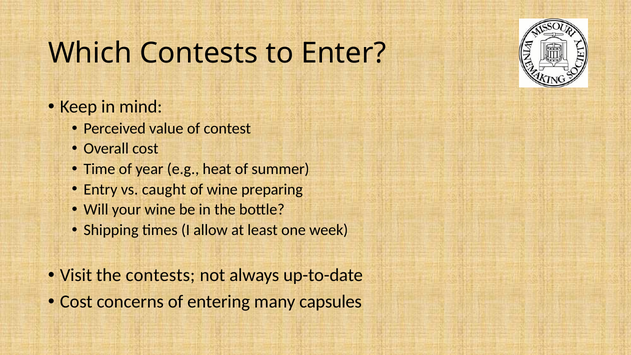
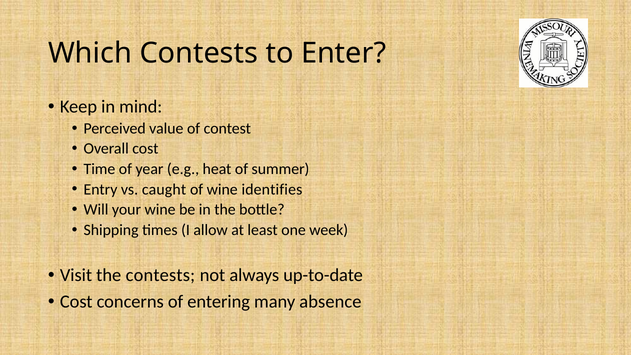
preparing: preparing -> identifies (272, 189)
capsules: capsules -> absence (330, 302)
